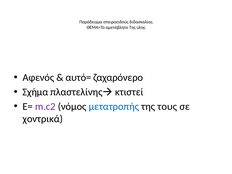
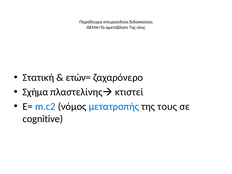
Αφενός: Αφενός -> Στατική (38, 78)
αυτό=: αυτό= -> ετών= (78, 78)
m.c2 colour: purple -> blue (45, 106)
χοντρικά: χοντρικά -> cognitive (43, 119)
